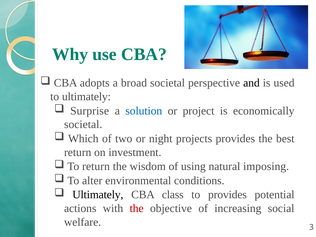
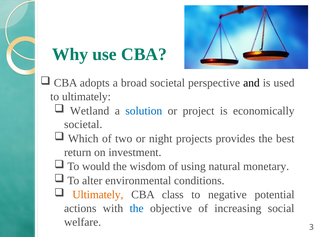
Surprise: Surprise -> Wetland (90, 111)
To return: return -> would (96, 166)
imposing: imposing -> monetary (266, 166)
Ultimately colour: black -> orange (98, 195)
to provides: provides -> negative (227, 195)
the colour: red -> blue (137, 208)
